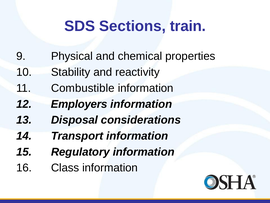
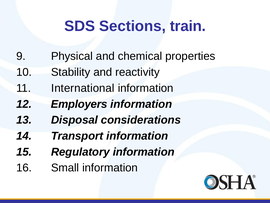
Combustible: Combustible -> International (83, 88)
Class: Class -> Small (65, 167)
